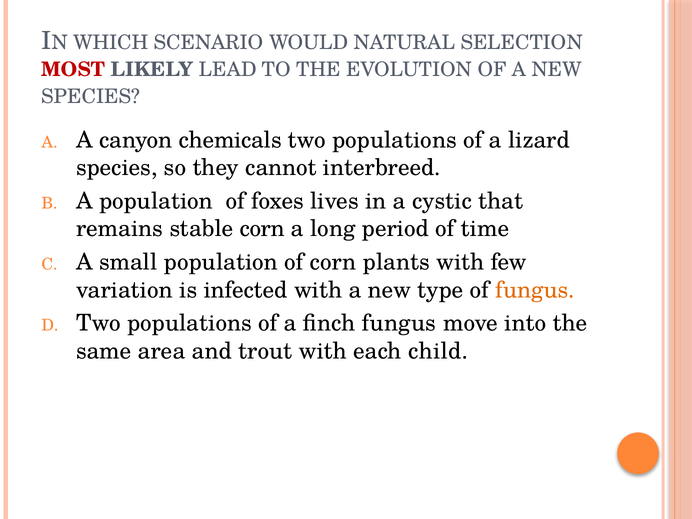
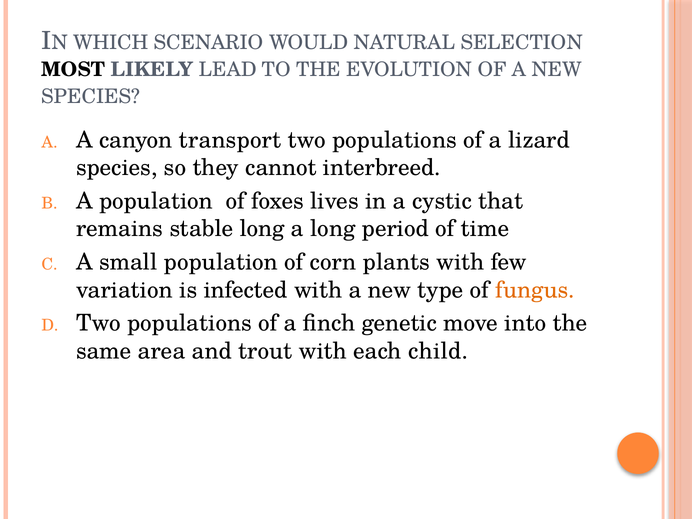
MOST colour: red -> black (73, 70)
chemicals: chemicals -> transport (230, 140)
stable corn: corn -> long (262, 229)
finch fungus: fungus -> genetic (399, 323)
